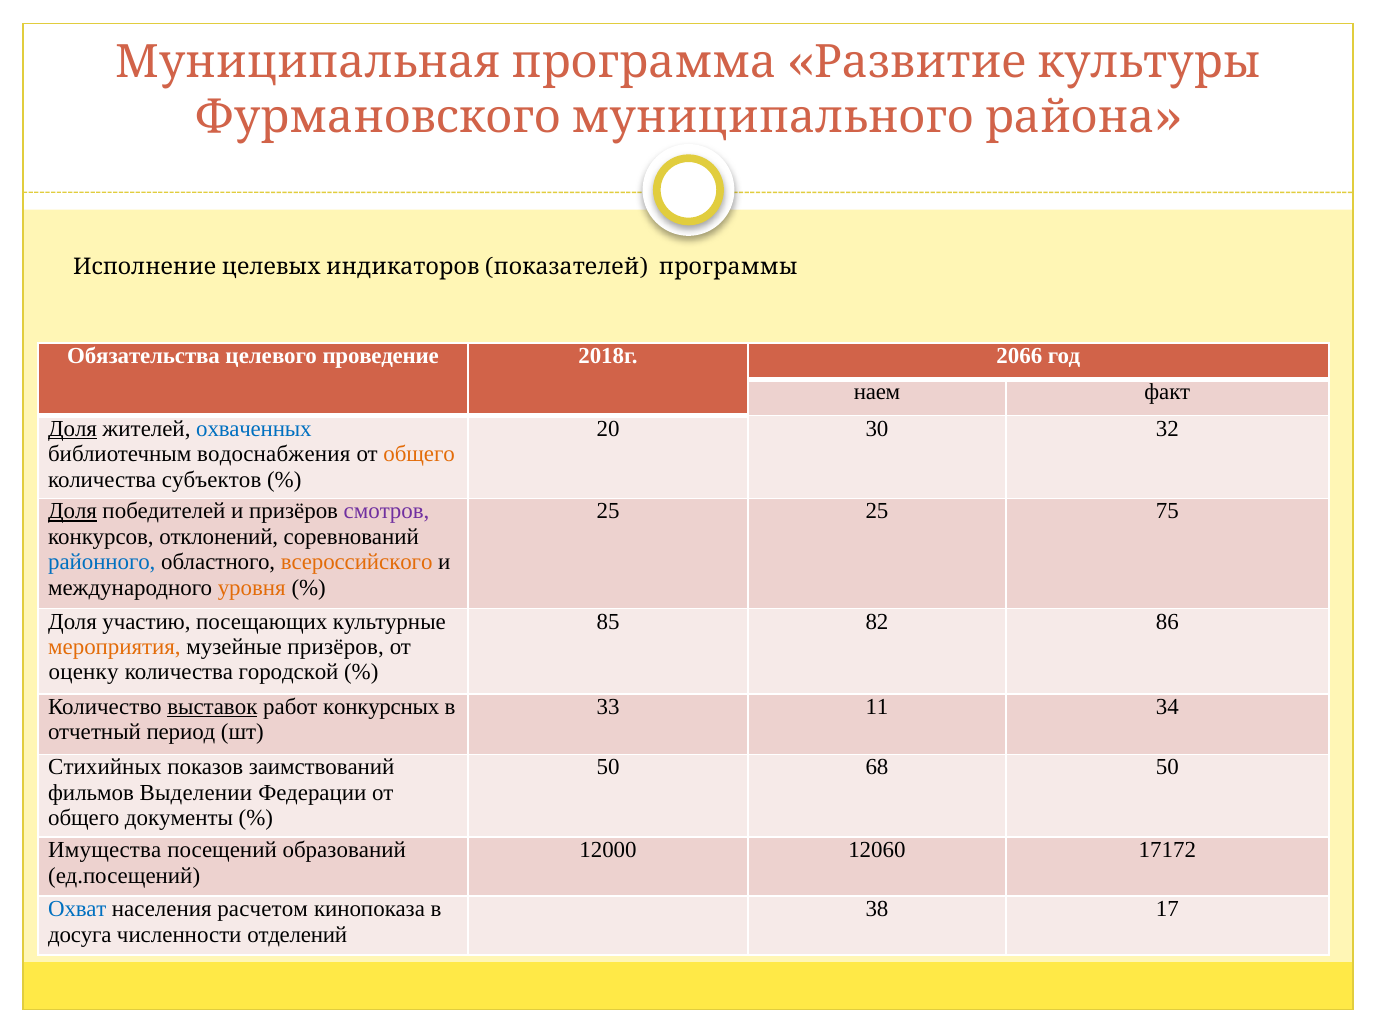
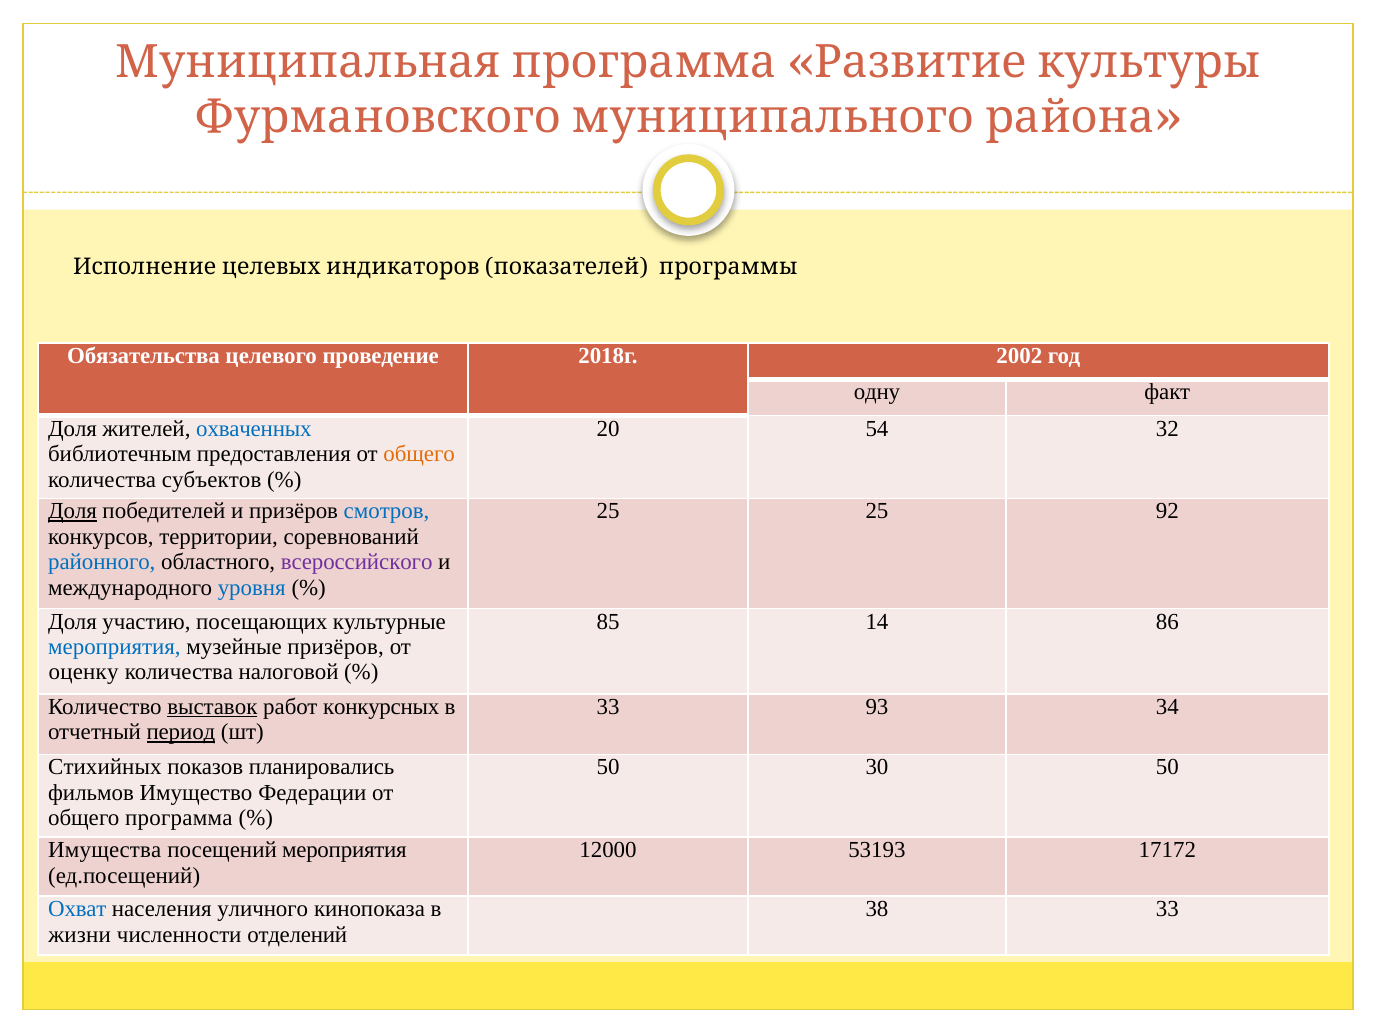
2066: 2066 -> 2002 (1019, 356)
наем: наем -> одну (877, 392)
Доля underline: present -> none (73, 428)
30: 30 -> 54 (877, 428)
водоснабжения: водоснабжения -> предоставления (274, 454)
смотров colour: purple -> blue (387, 511)
75: 75 -> 92 (1167, 511)
отклонений: отклонений -> территории (219, 537)
всероссийского colour: orange -> purple (357, 562)
уровня colour: orange -> blue (252, 588)
82: 82 -> 14 (877, 621)
мероприятия colour: orange -> blue (114, 647)
городской: городской -> налоговой (289, 672)
11: 11 -> 93 (877, 706)
период underline: none -> present (181, 732)
заимствований: заимствований -> планировались (322, 767)
68: 68 -> 30 (877, 767)
Выделении: Выделении -> Имущество (196, 793)
документы: документы -> программа (179, 818)
посещений образований: образований -> мероприятия (344, 850)
12060: 12060 -> 53193 (877, 850)
расчетом: расчетом -> уличного (263, 909)
38 17: 17 -> 33 (1167, 909)
досуга: досуга -> жизни (80, 934)
